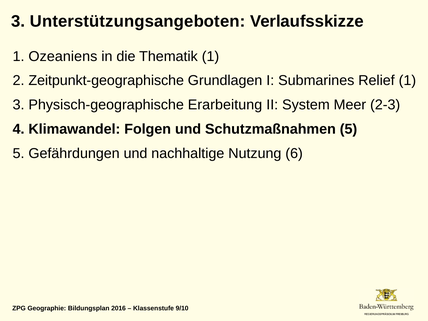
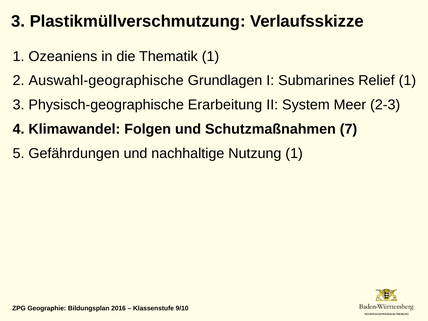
Unterstützungsangeboten: Unterstützungsangeboten -> Plastikmüllverschmutzung (138, 21)
Zeitpunkt-geographische: Zeitpunkt-geographische -> Auswahl-geographische (106, 81)
Schutzmaßnahmen 5: 5 -> 7 (349, 129)
Nutzung 6: 6 -> 1 (294, 153)
